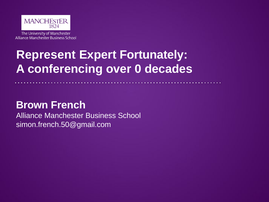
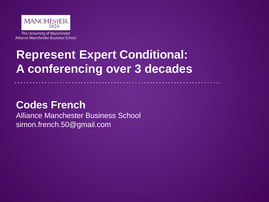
Fortunately: Fortunately -> Conditional (154, 55)
0: 0 -> 3 (138, 69)
Brown: Brown -> Codes (32, 105)
